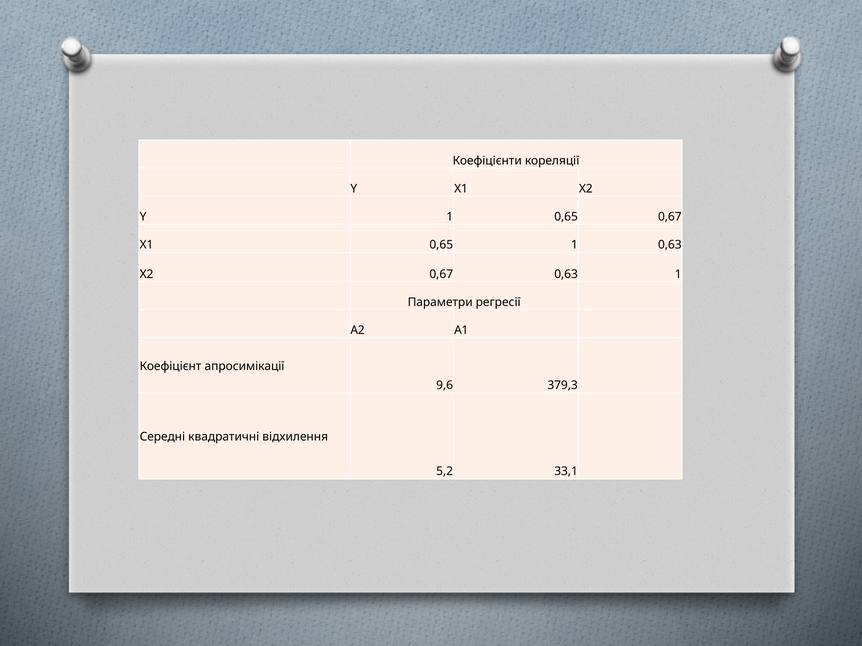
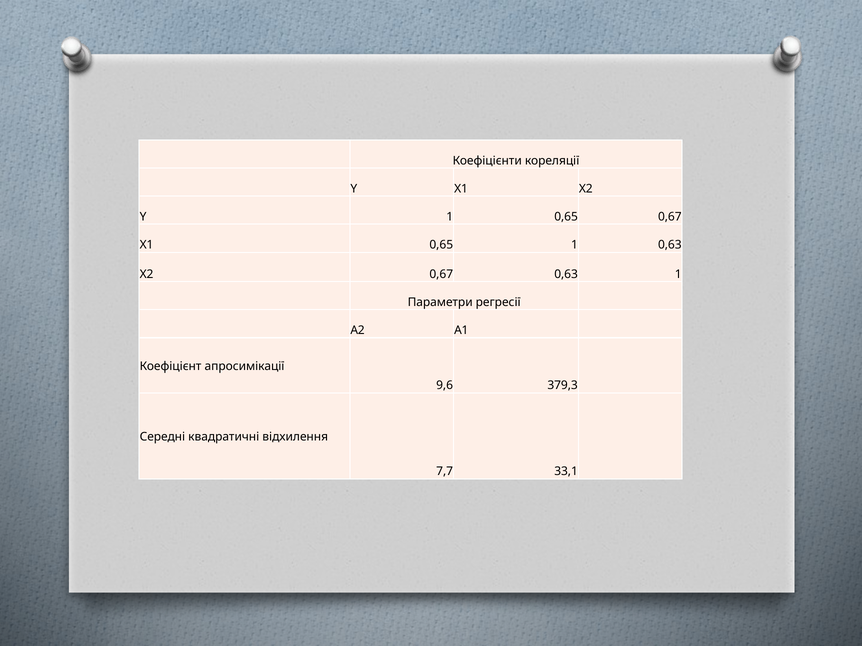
5,2: 5,2 -> 7,7 (445, 472)
